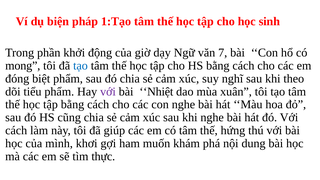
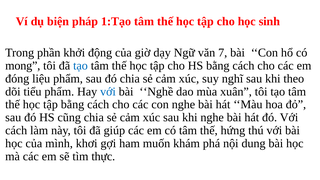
biệt: biệt -> liệu (41, 79)
với colour: purple -> blue (108, 92)
Nhiệt: Nhiệt -> Nghề (156, 92)
